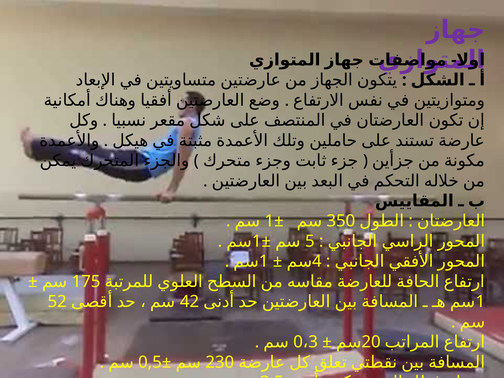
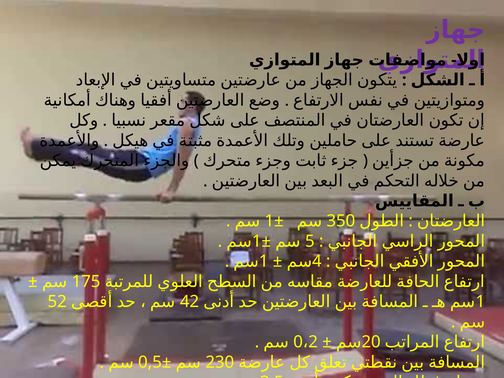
3: 3 -> 2 (313, 342)
